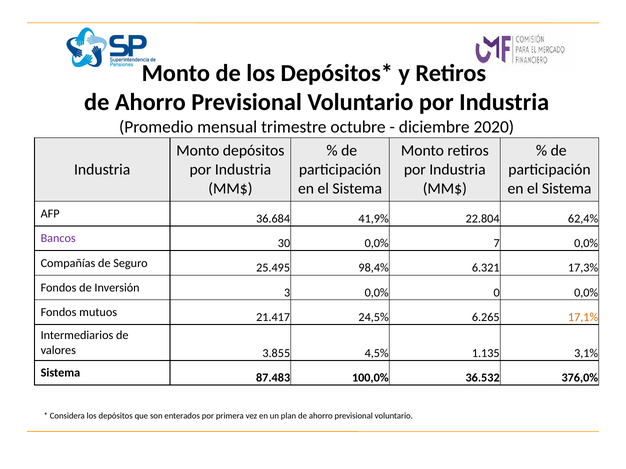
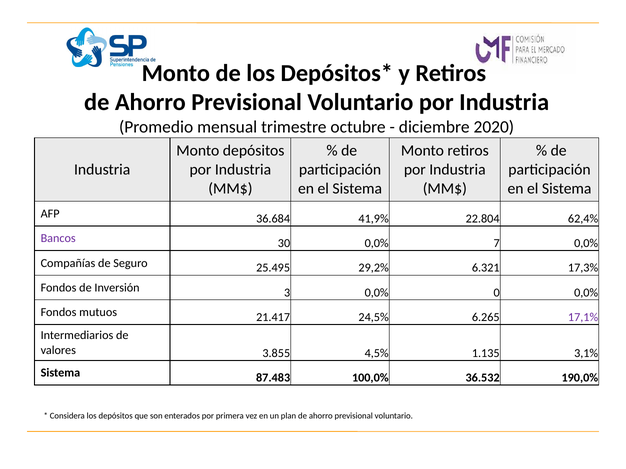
98,4%: 98,4% -> 29,2% (374, 268)
17,1% colour: orange -> purple (583, 318)
376,0%: 376,0% -> 190,0% (580, 378)
